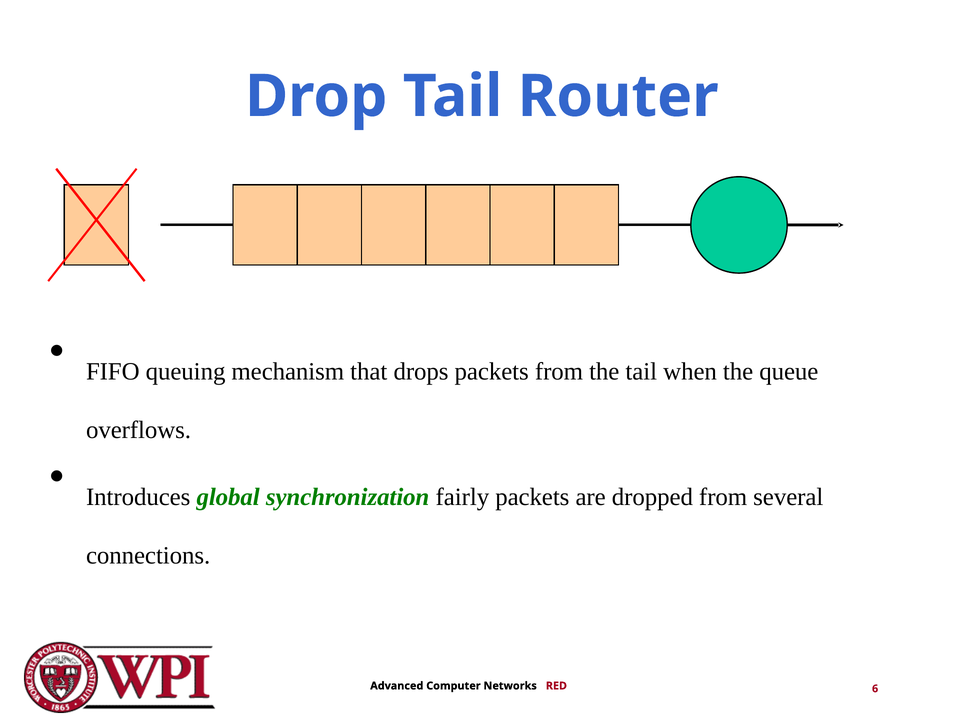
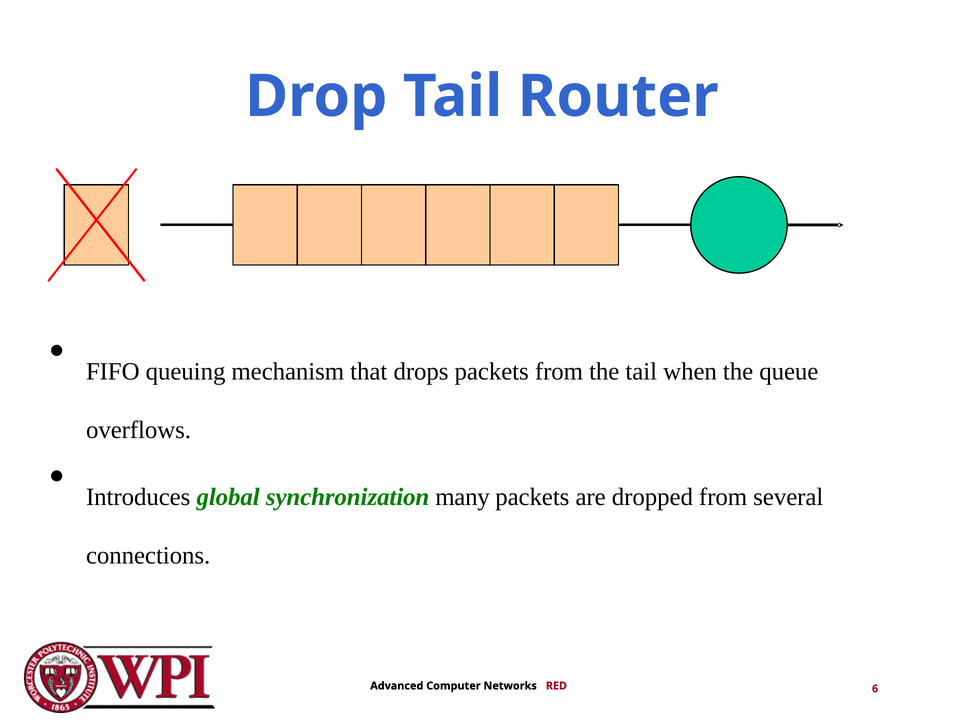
fairly: fairly -> many (463, 497)
